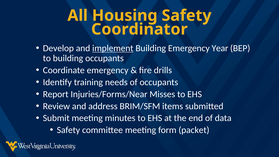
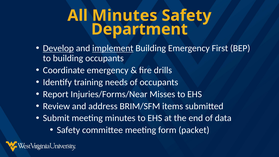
All Housing: Housing -> Minutes (125, 16)
Coordinator: Coordinator -> Department (139, 29)
Develop underline: none -> present (58, 48)
Year: Year -> First (220, 48)
